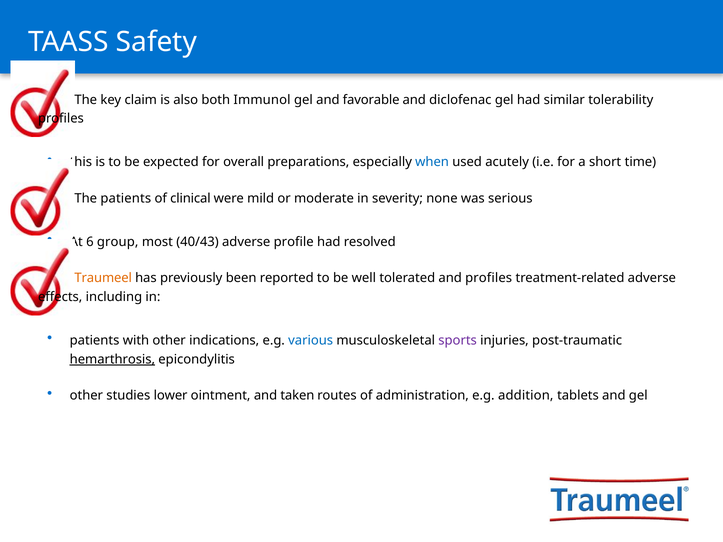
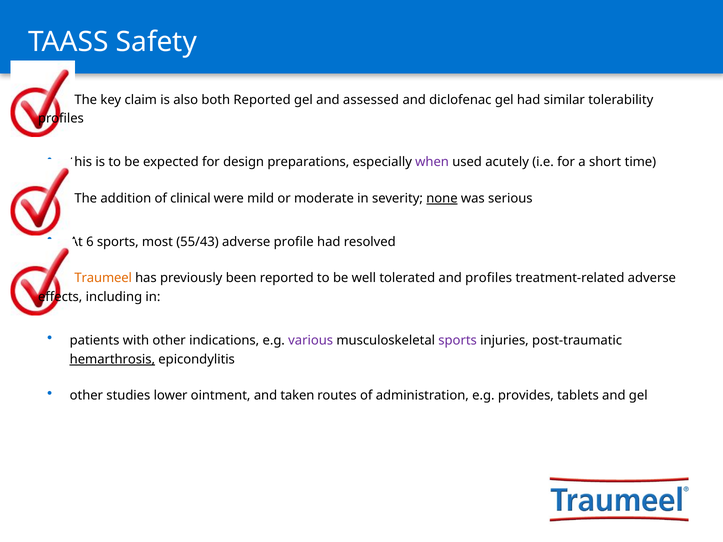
both Immunol: Immunol -> Reported (262, 100)
favorable: favorable -> assessed (371, 100)
overall: overall -> design (244, 162)
when colour: blue -> purple (432, 162)
The patients: patients -> addition (126, 198)
none underline: none -> present (442, 198)
6 group: group -> sports (118, 242)
40/43: 40/43 -> 55/43 (198, 242)
various colour: blue -> purple (311, 341)
addition: addition -> provides (526, 396)
